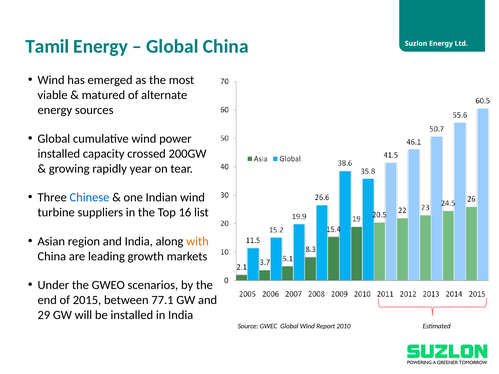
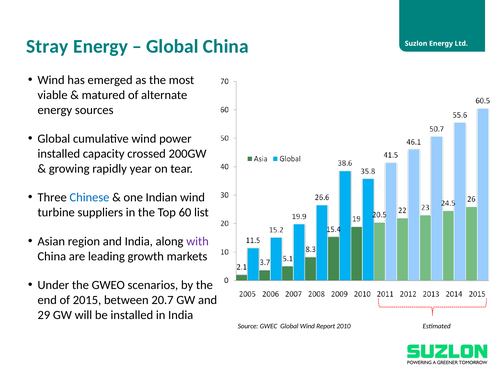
Tamil: Tamil -> Stray (47, 46)
16: 16 -> 60 (185, 213)
with colour: orange -> purple (198, 241)
77.1: 77.1 -> 20.7 (162, 300)
